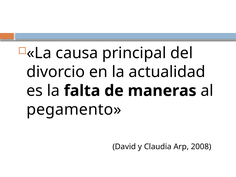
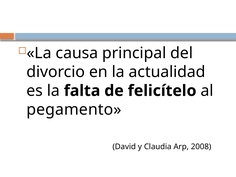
maneras: maneras -> felicítelo (162, 91)
